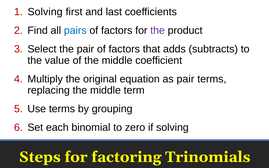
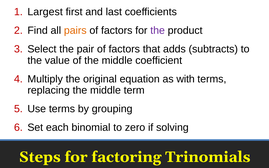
Solving: Solving -> Largest (45, 12)
pairs colour: blue -> orange (75, 31)
as pair: pair -> with (186, 79)
